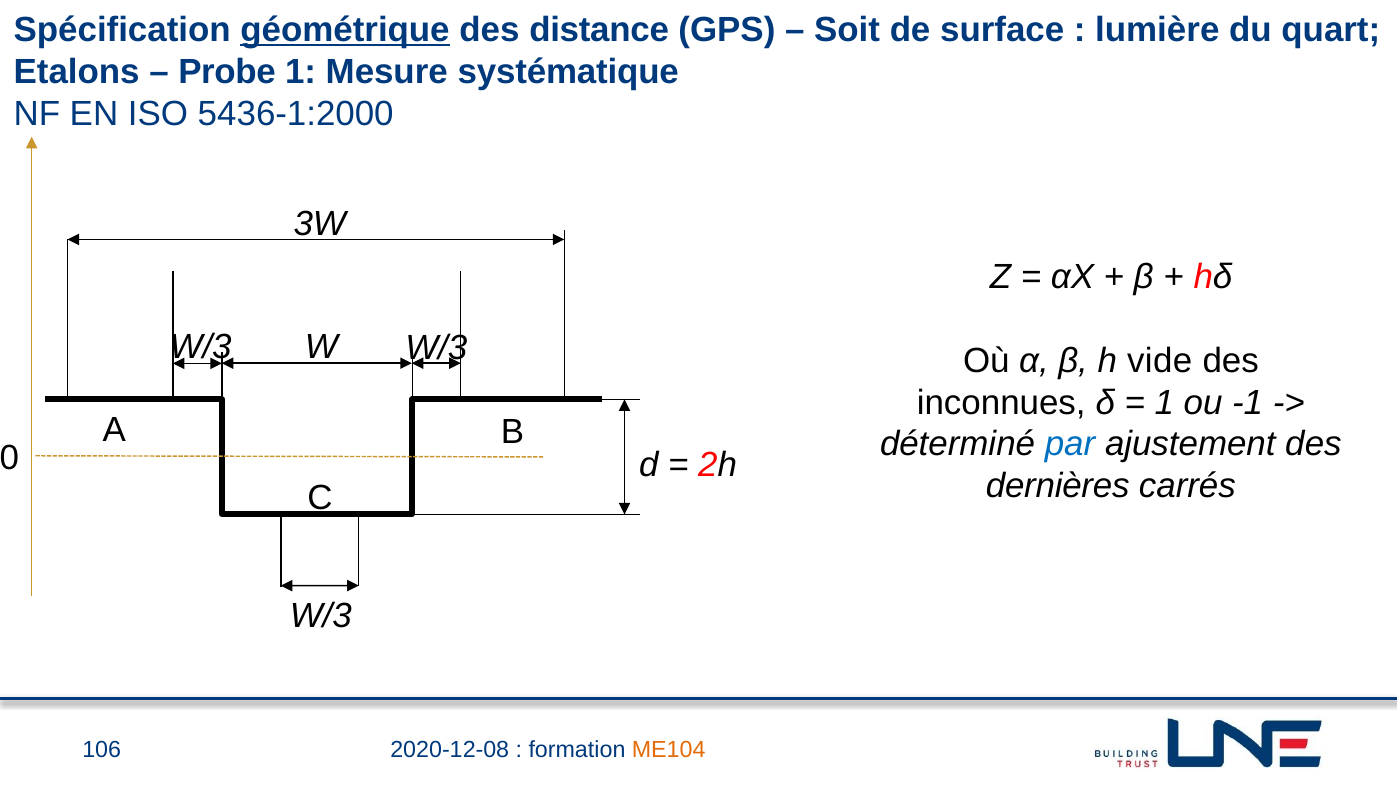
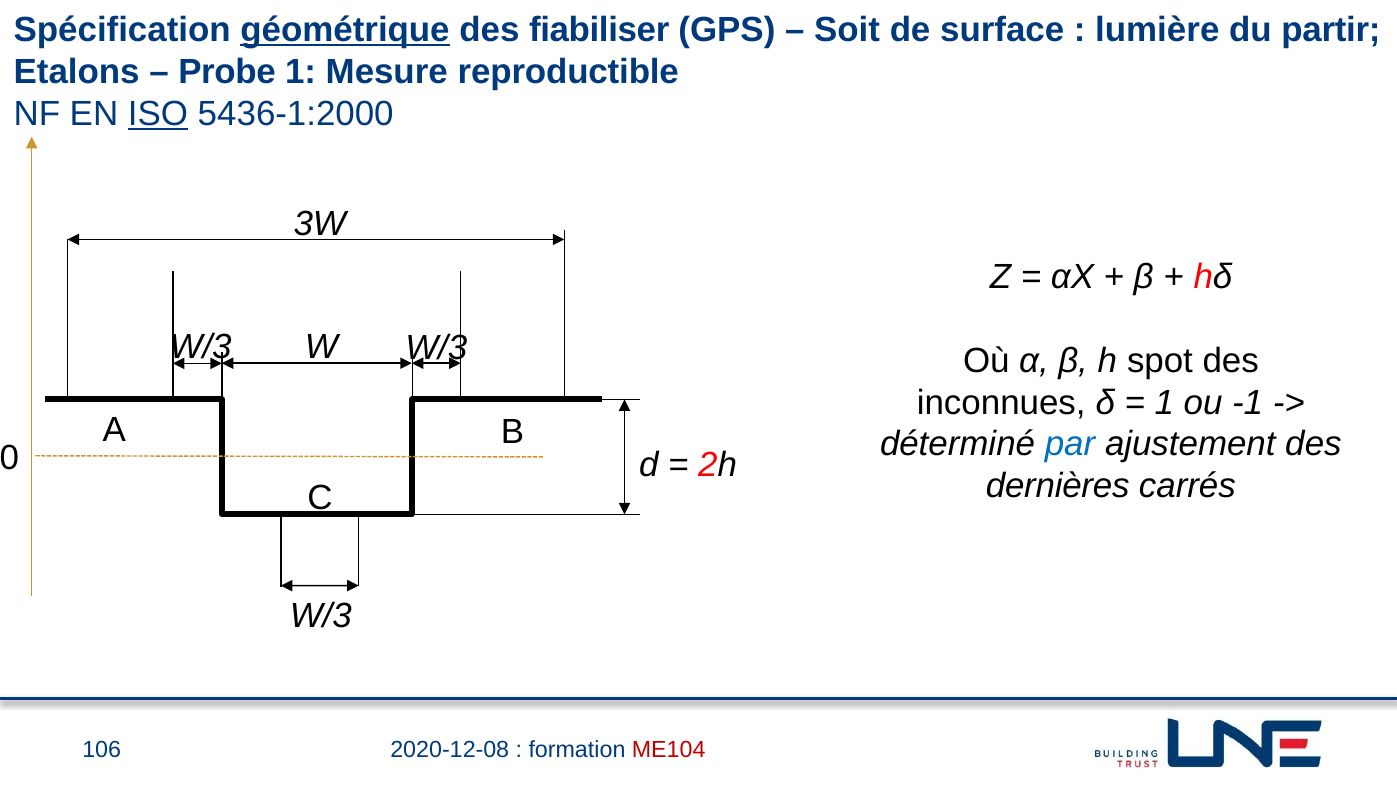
distance: distance -> fiabiliser (599, 30)
quart: quart -> partir (1331, 30)
systématique: systématique -> reproductible (568, 72)
ISO underline: none -> present (158, 114)
vide: vide -> spot (1160, 360)
ME104 colour: orange -> red (669, 750)
